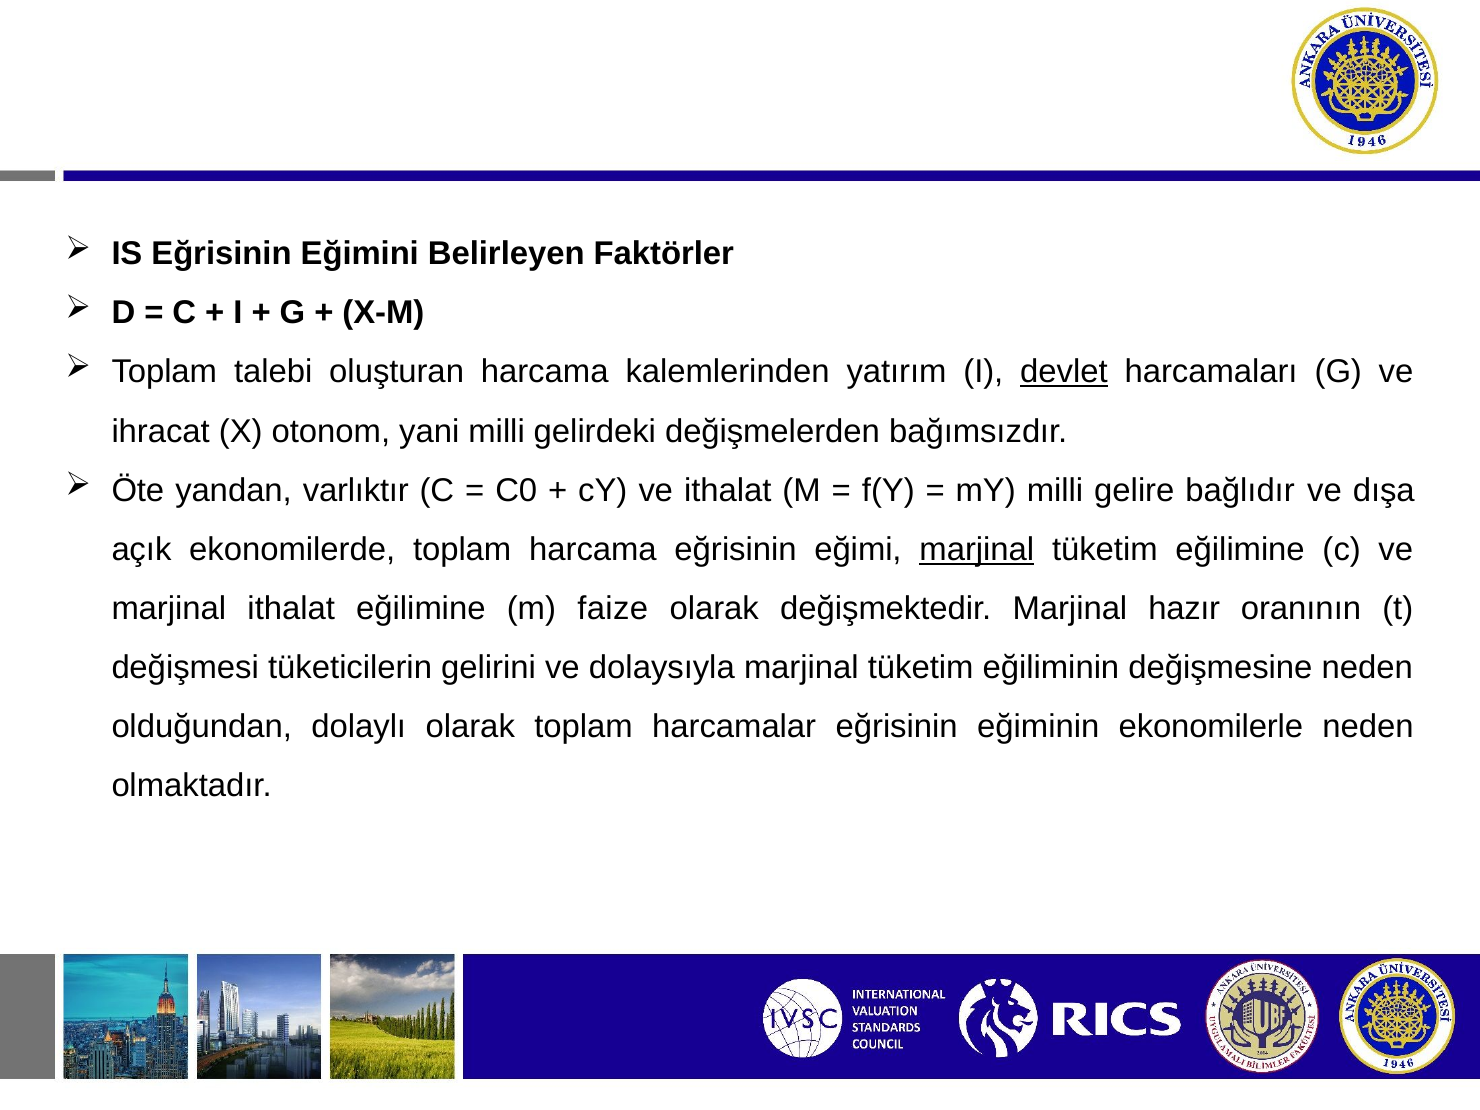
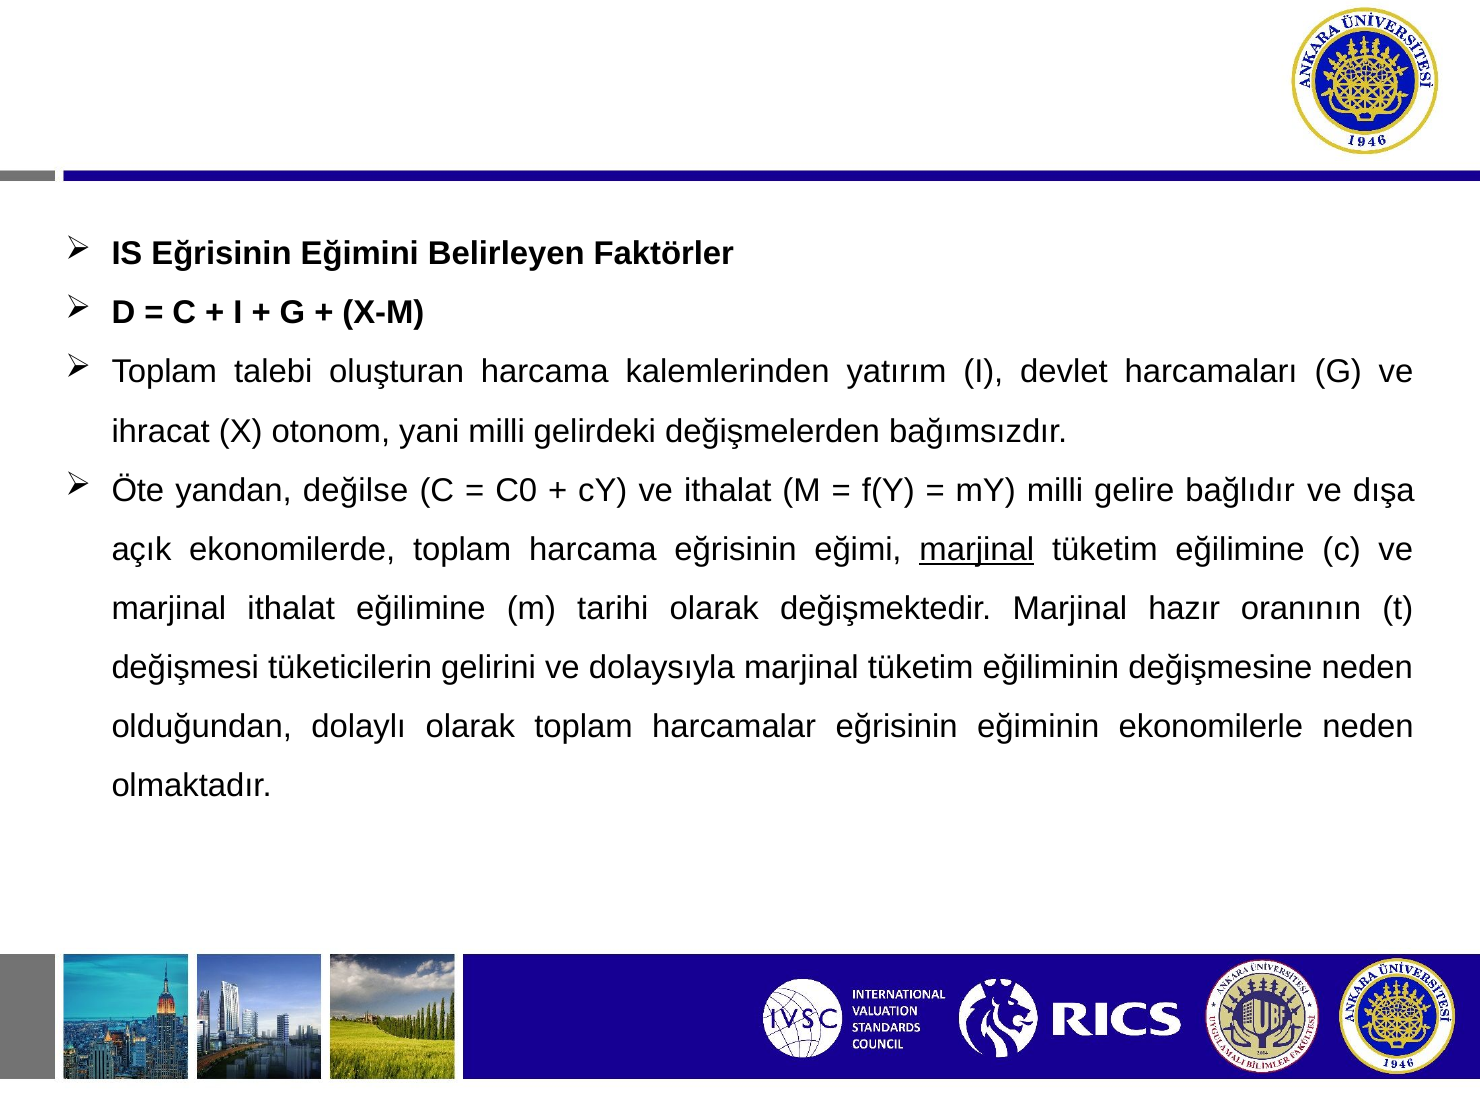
devlet underline: present -> none (1064, 372)
varlıktır: varlıktır -> değilse (356, 490)
faize: faize -> tarihi (613, 609)
